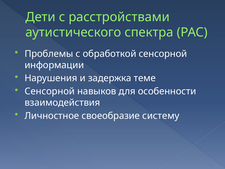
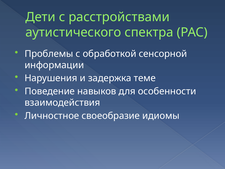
Сенсорной: Сенсорной -> Поведение (50, 91)
систему: систему -> идиомы (161, 116)
